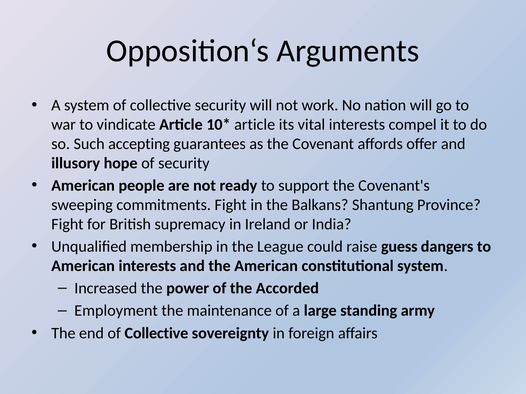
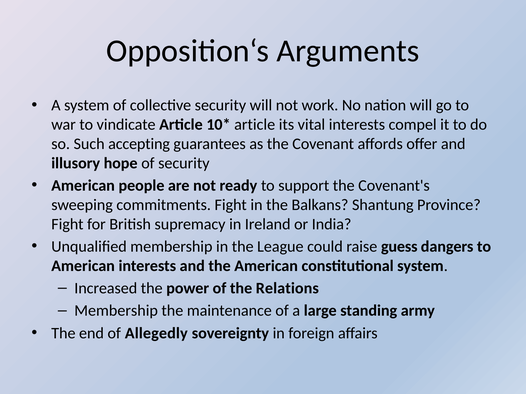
Accorded: Accorded -> Relations (287, 289)
Employment: Employment -> Membership (116, 311)
end of Collective: Collective -> Allegedly (156, 334)
